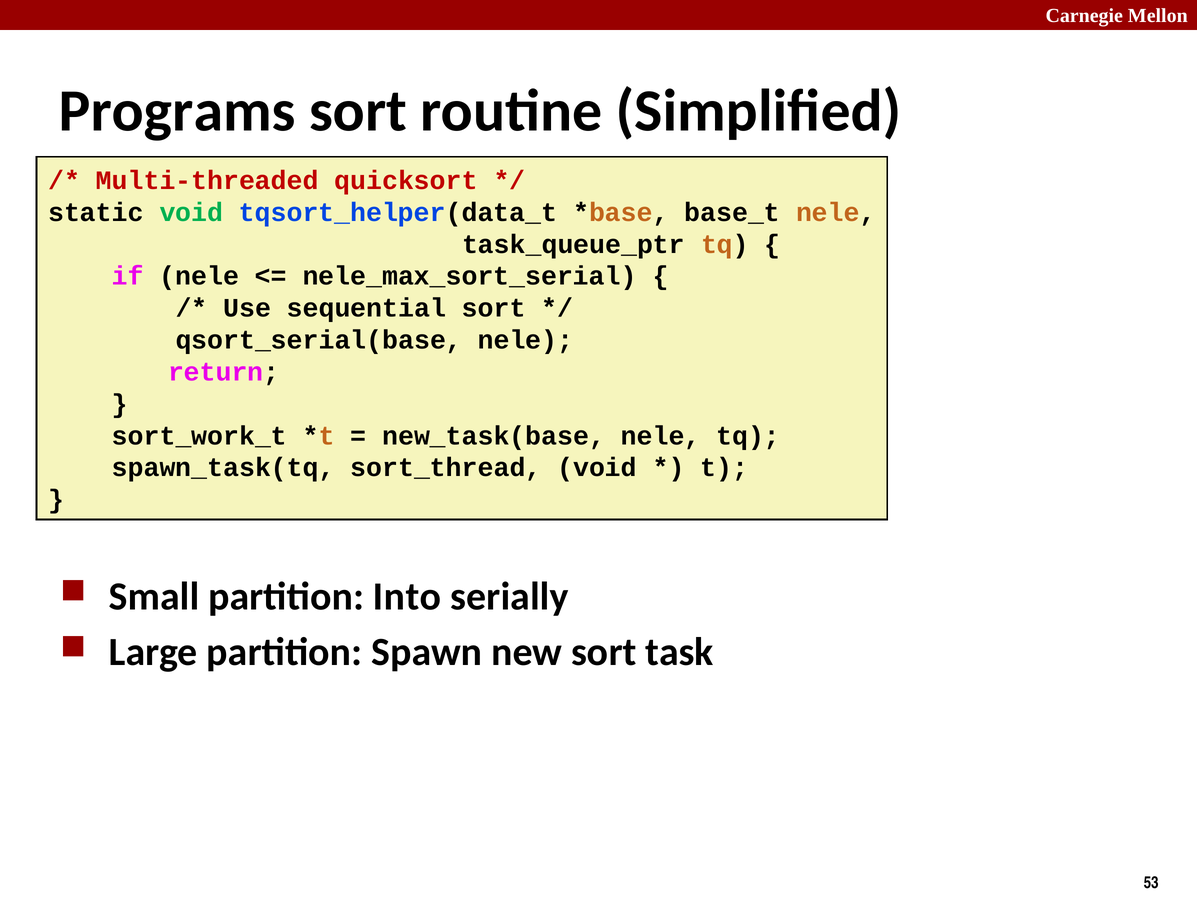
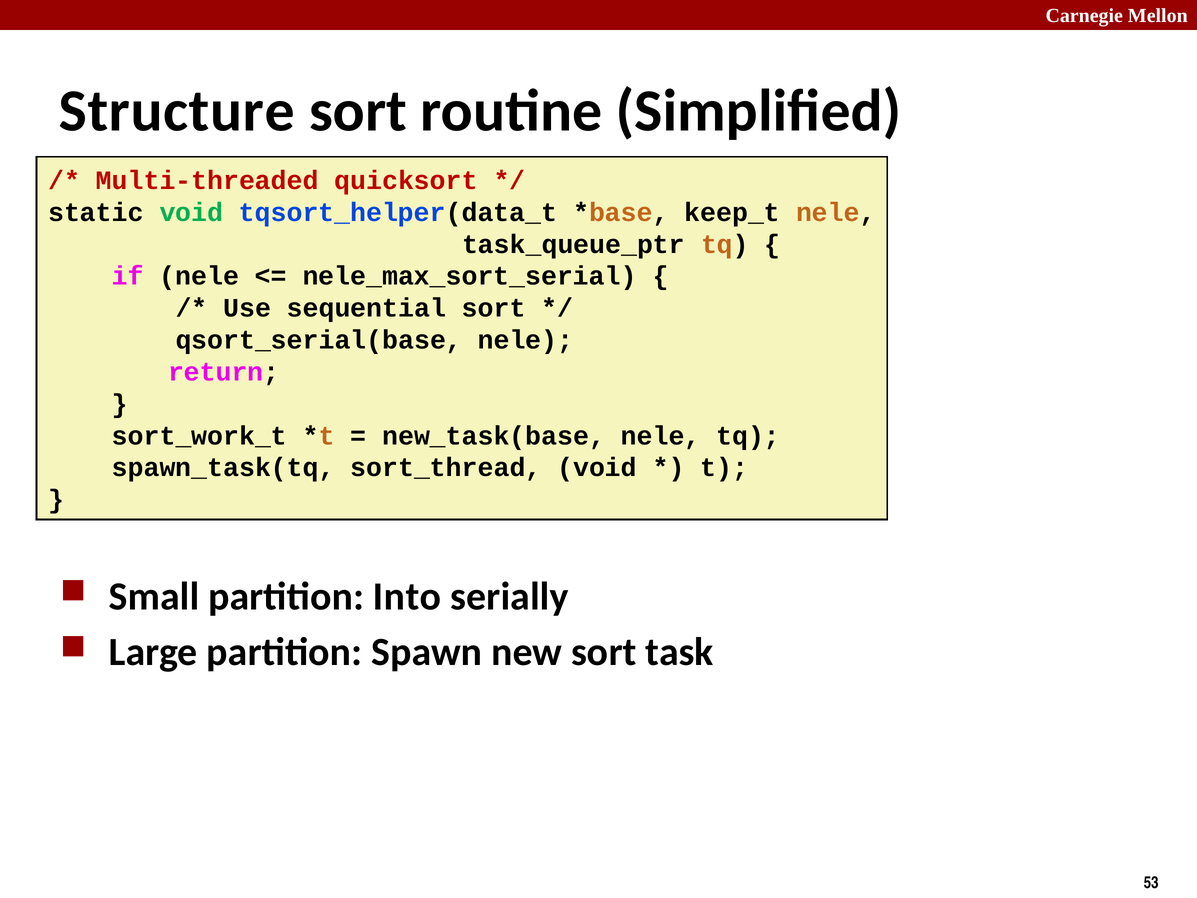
Programs: Programs -> Structure (177, 111)
base_t: base_t -> keep_t (732, 212)
